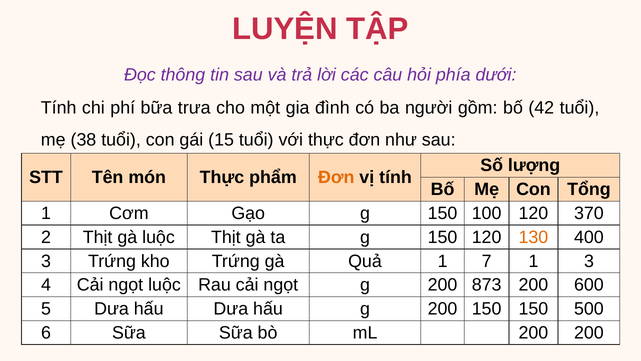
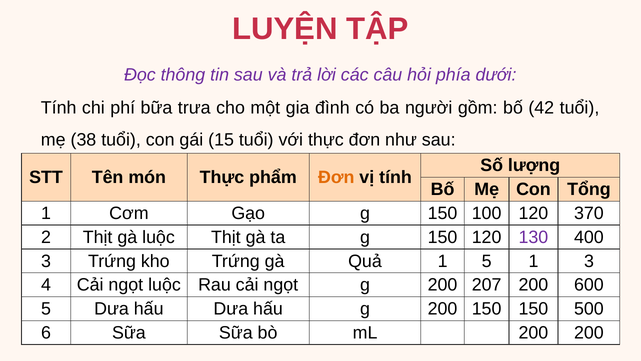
130 colour: orange -> purple (533, 237)
1 7: 7 -> 5 (487, 261)
873: 873 -> 207 (487, 285)
